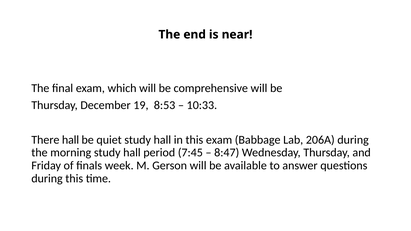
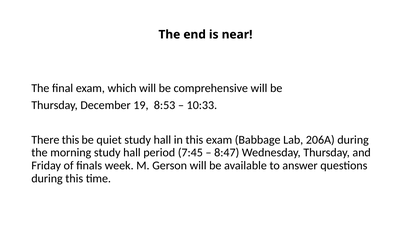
There hall: hall -> this (71, 140)
